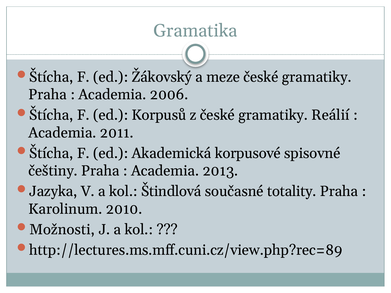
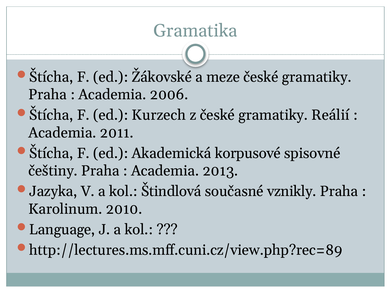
Žákovský: Žákovský -> Žákovské (162, 77)
Korpusů: Korpusů -> Kurzech (159, 115)
totality: totality -> vznikly (292, 192)
Možnosti: Možnosti -> Language (62, 230)
